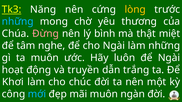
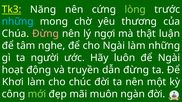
lòng colour: yellow -> light green (135, 9)
bình: bình -> ngợi (105, 34)
miệt: miệt -> luận (169, 34)
ta muôn: muôn -> người (45, 58)
dẫn trắng: trắng -> đừng (136, 70)
mới colour: light blue -> light green (37, 94)
